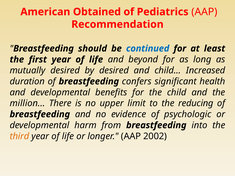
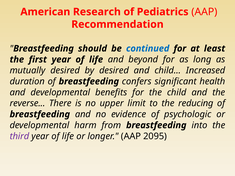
Obtained: Obtained -> Research (97, 12)
million: million -> reverse (27, 103)
third colour: orange -> purple (19, 136)
2002: 2002 -> 2095 (155, 136)
